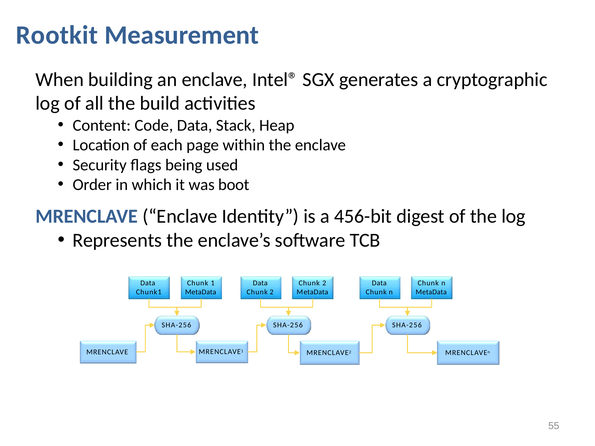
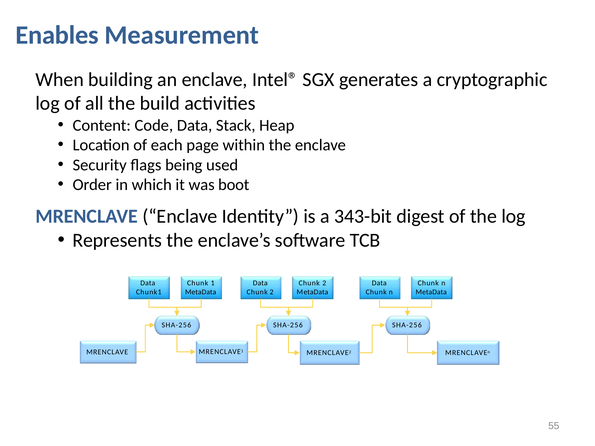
Rootkit: Rootkit -> Enables (57, 35)
456-bit: 456-bit -> 343-bit (363, 217)
